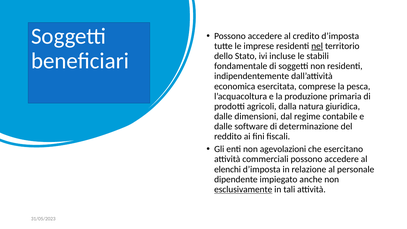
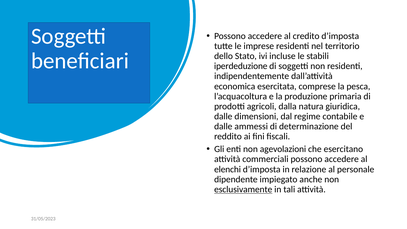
nel underline: present -> none (317, 46)
fondamentale: fondamentale -> iperdeduzione (241, 66)
software: software -> ammessi (251, 126)
